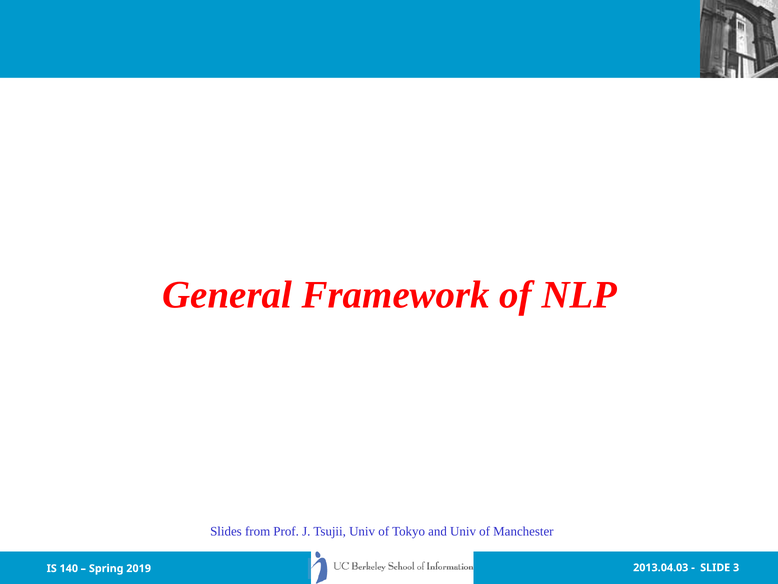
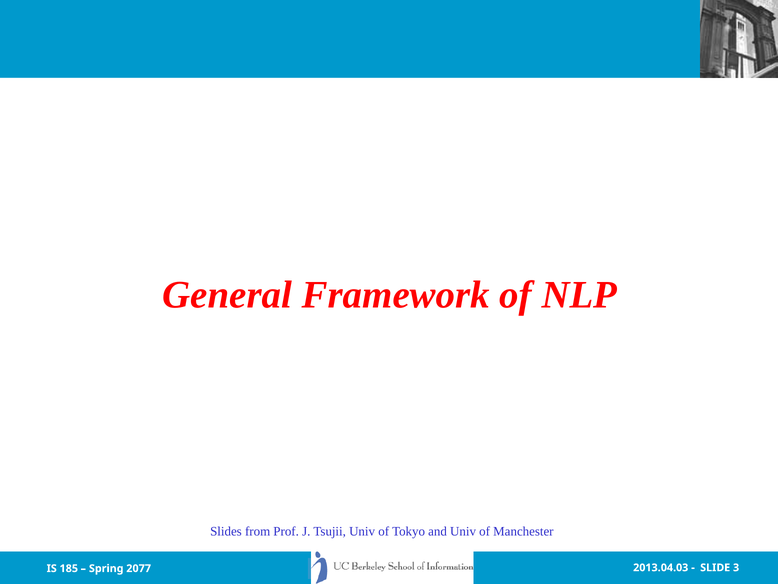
140: 140 -> 185 (69, 568)
2019: 2019 -> 2077 (139, 568)
